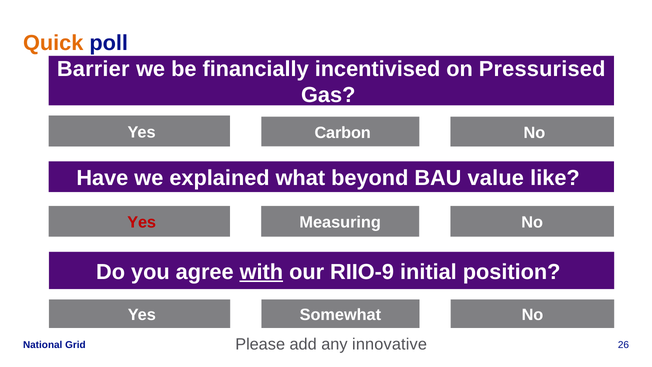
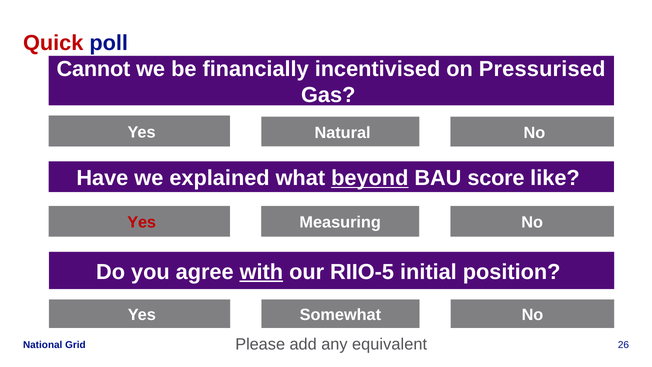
Quick colour: orange -> red (53, 43)
Barrier: Barrier -> Cannot (93, 69)
Carbon: Carbon -> Natural (343, 133)
beyond underline: none -> present (370, 178)
value: value -> score (496, 178)
RIIO-9: RIIO-9 -> RIIO-5 (362, 272)
innovative: innovative -> equivalent (390, 344)
